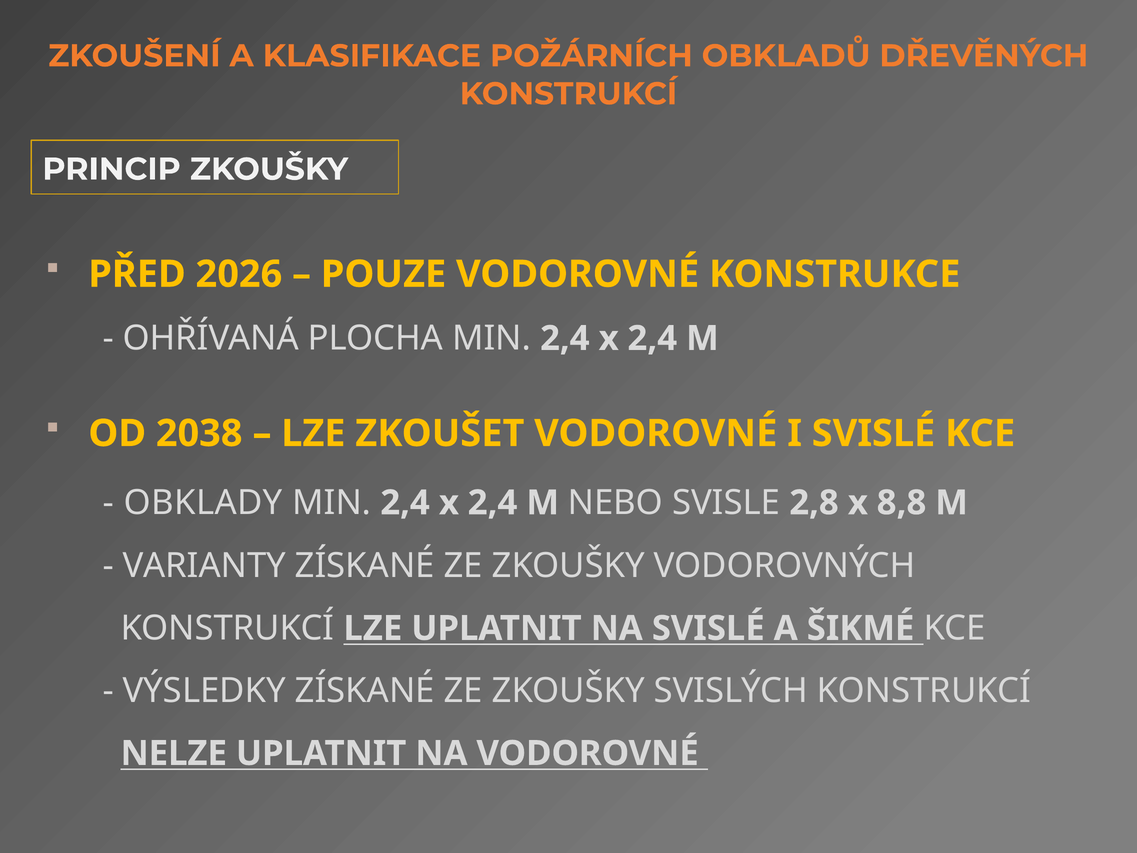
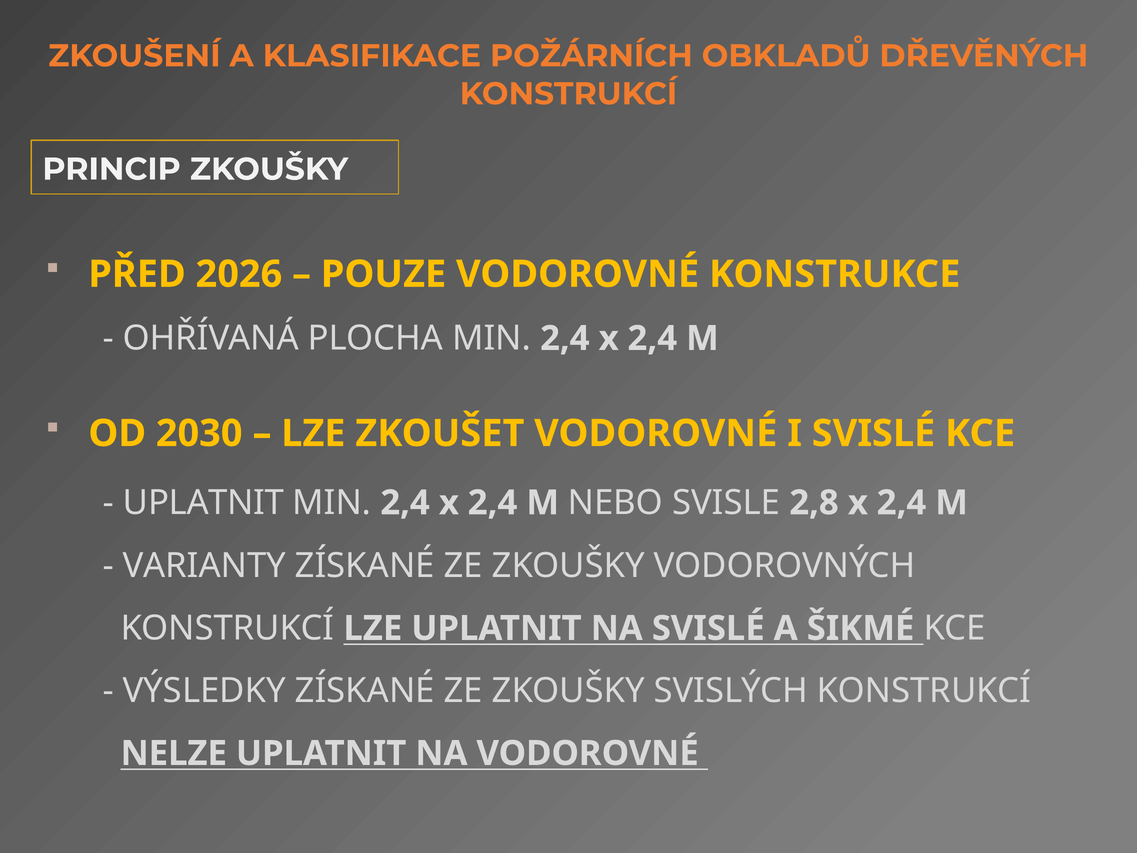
2038: 2038 -> 2030 (199, 433)
OBKLADY: OBKLADY -> UPLATNIT (204, 503)
2,8 x 8,8: 8,8 -> 2,4 (902, 503)
